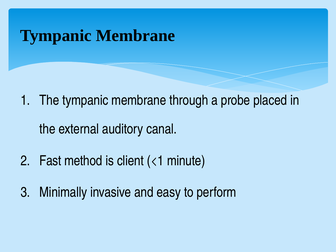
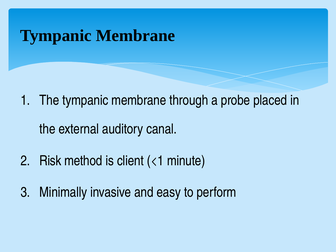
Fast: Fast -> Risk (50, 161)
